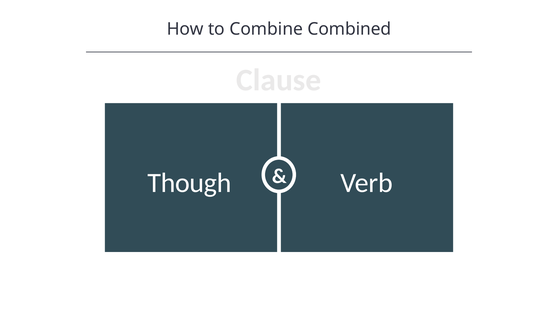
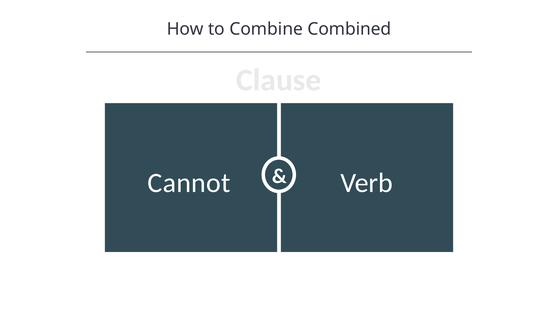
Though: Though -> Cannot (189, 183)
